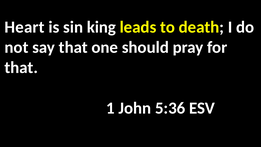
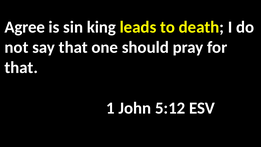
Heart: Heart -> Agree (25, 27)
5:36: 5:36 -> 5:12 (170, 108)
